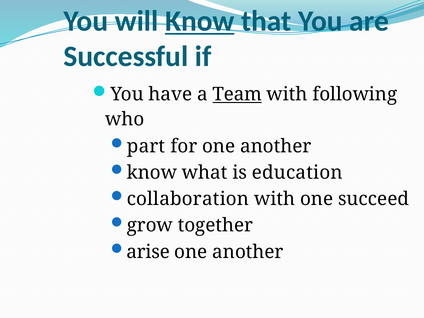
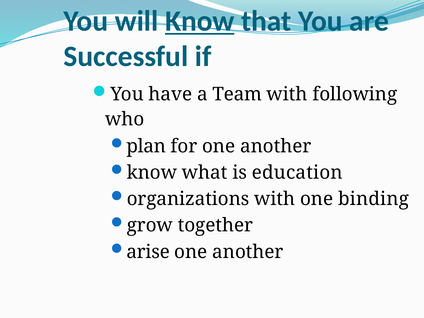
Team underline: present -> none (237, 94)
part: part -> plan (146, 146)
collaboration: collaboration -> organizations (188, 199)
succeed: succeed -> binding (374, 199)
